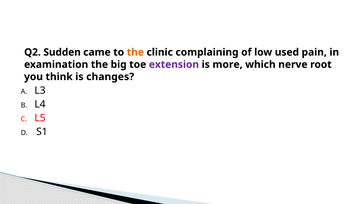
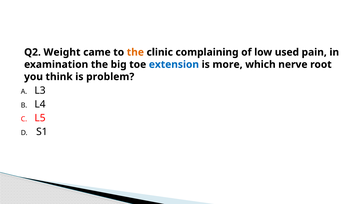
Sudden: Sudden -> Weight (62, 52)
extension colour: purple -> blue (174, 65)
changes: changes -> problem (110, 77)
